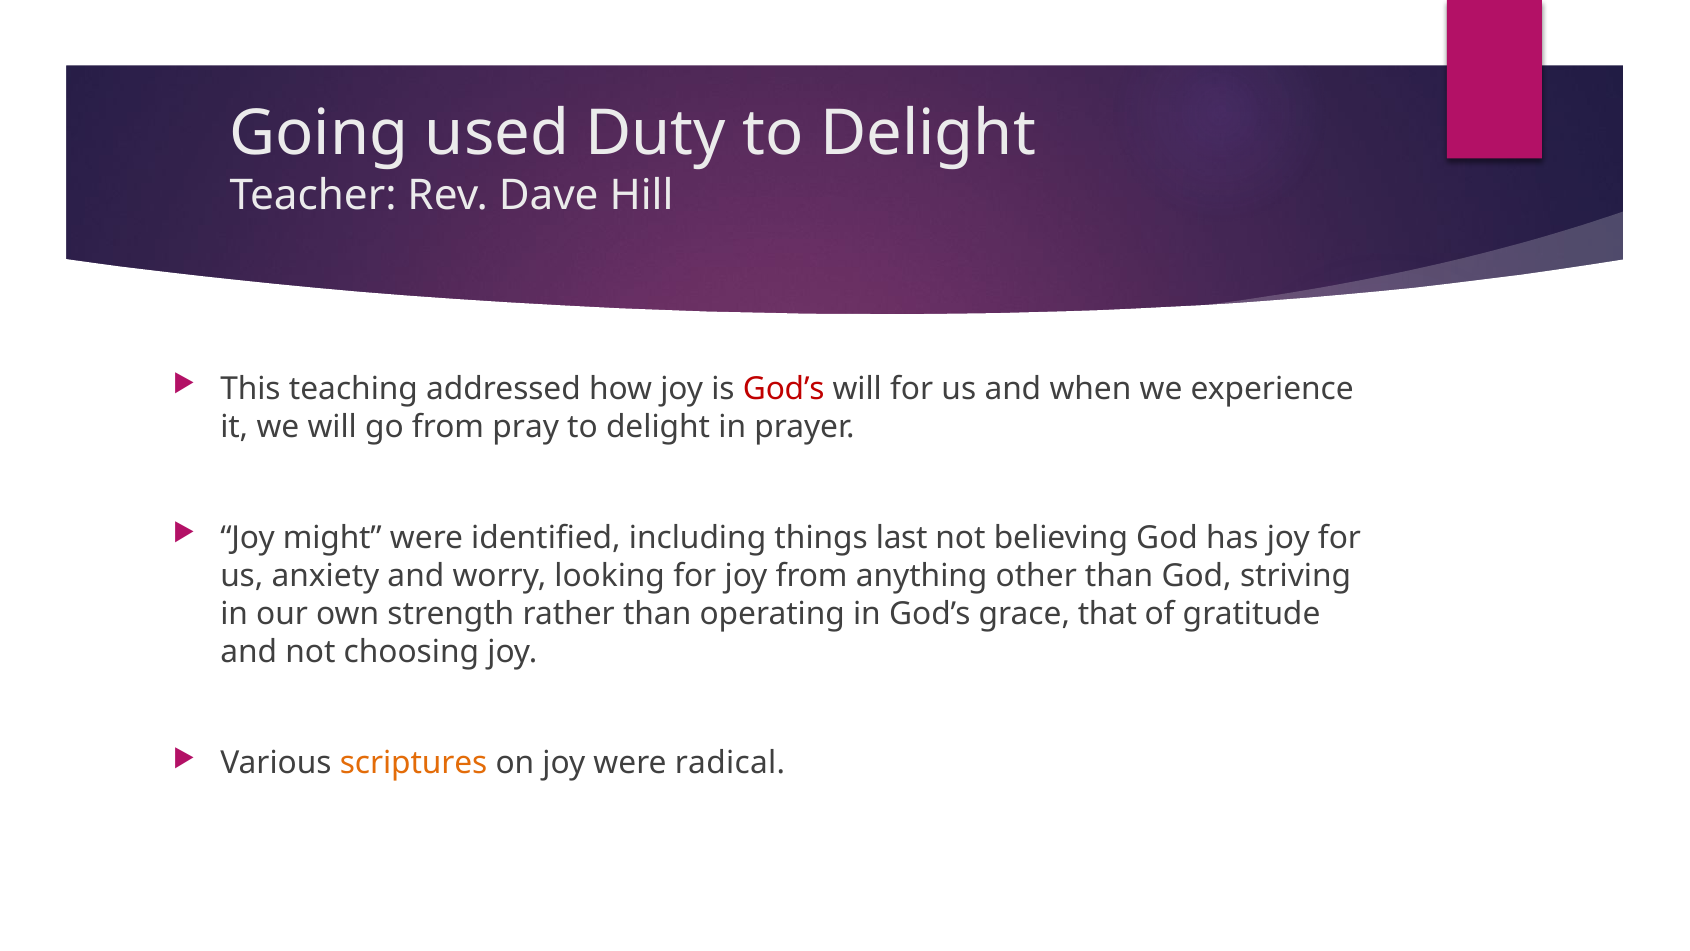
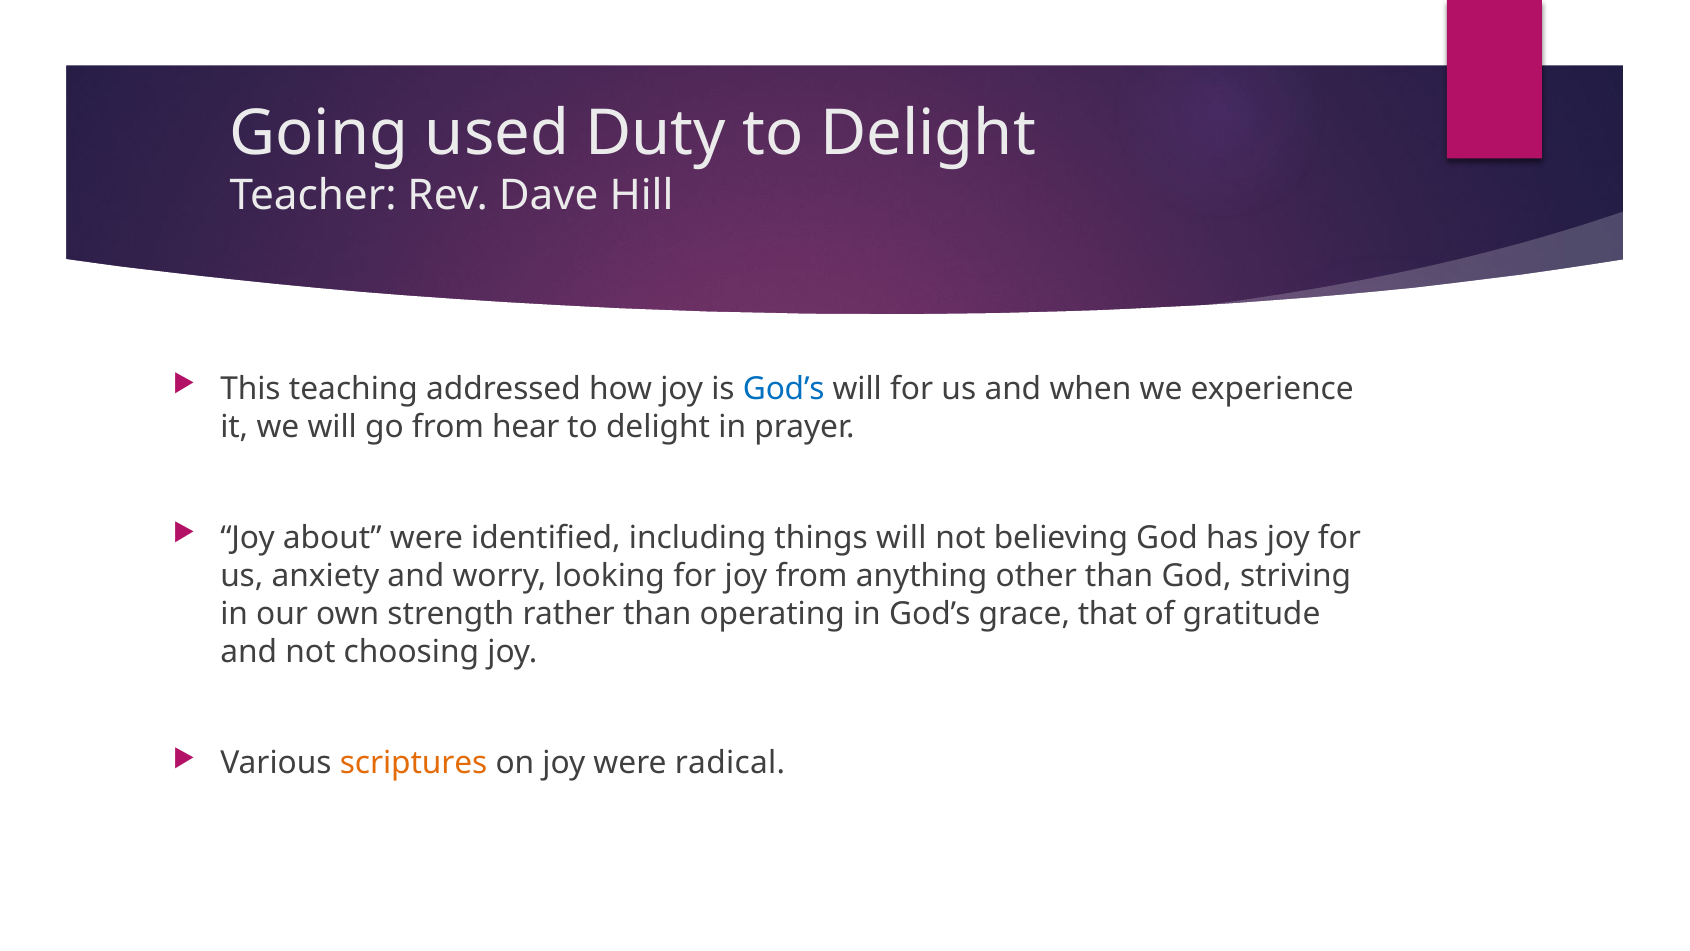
God’s colour: red -> blue (784, 388)
pray: pray -> hear (526, 426)
might: might -> about (332, 538)
things last: last -> will (901, 538)
